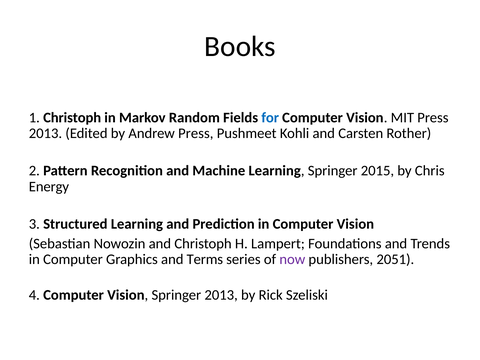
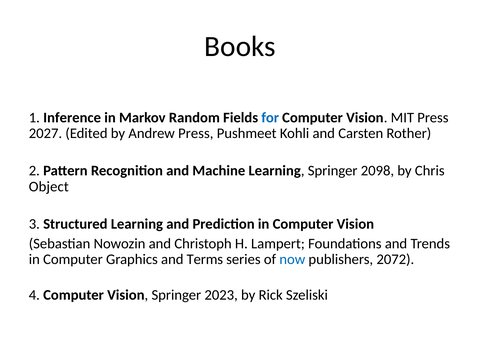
1 Christoph: Christoph -> Inference (72, 118)
2013: 2013 -> 2027 (45, 133)
2015: 2015 -> 2098 (377, 171)
Energy: Energy -> Object (49, 187)
now colour: purple -> blue (292, 259)
2051: 2051 -> 2072 (395, 259)
Springer 2013: 2013 -> 2023 (221, 295)
